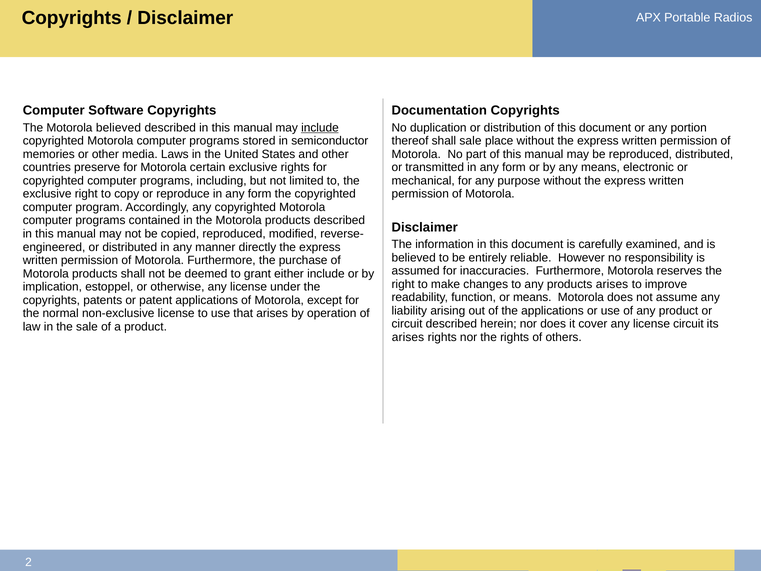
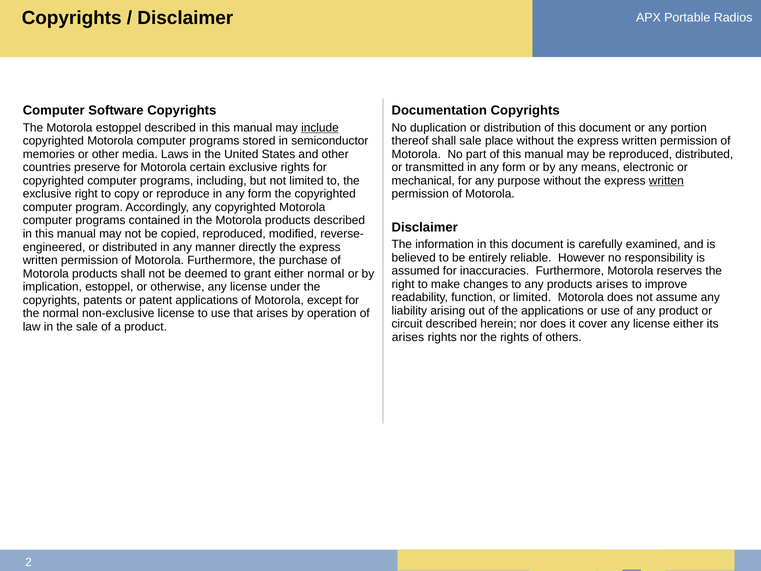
Motorola believed: believed -> estoppel (118, 128)
written underline: none -> present (666, 181)
either include: include -> normal (326, 274)
or means: means -> limited (532, 297)
license circuit: circuit -> either (688, 324)
